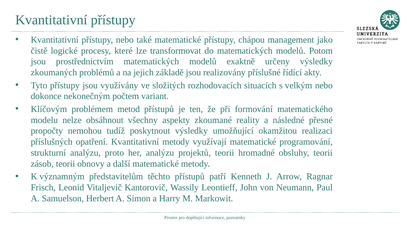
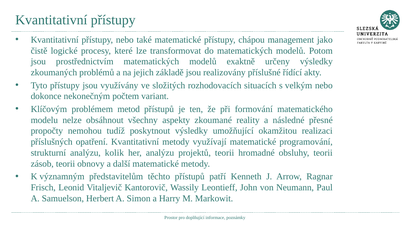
proto: proto -> kolik (114, 153)
